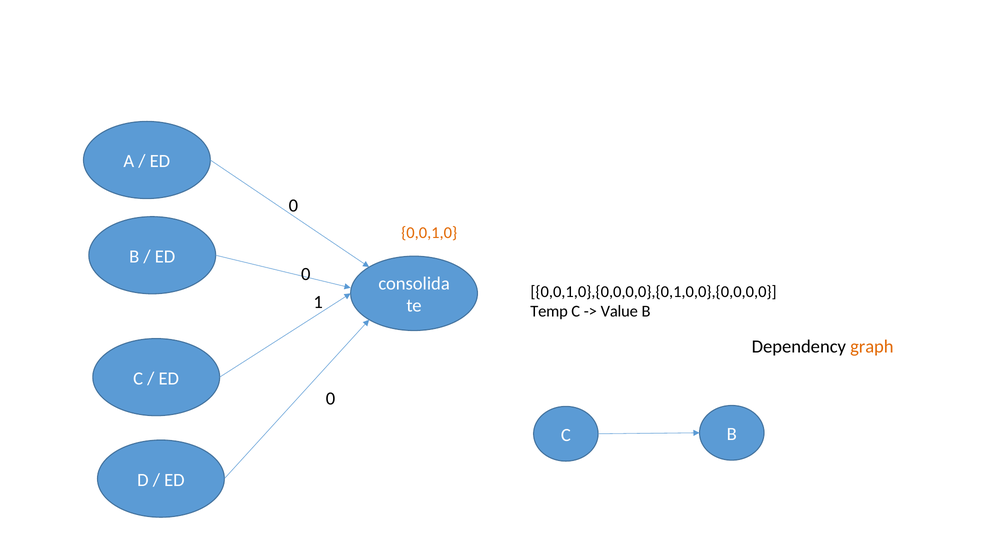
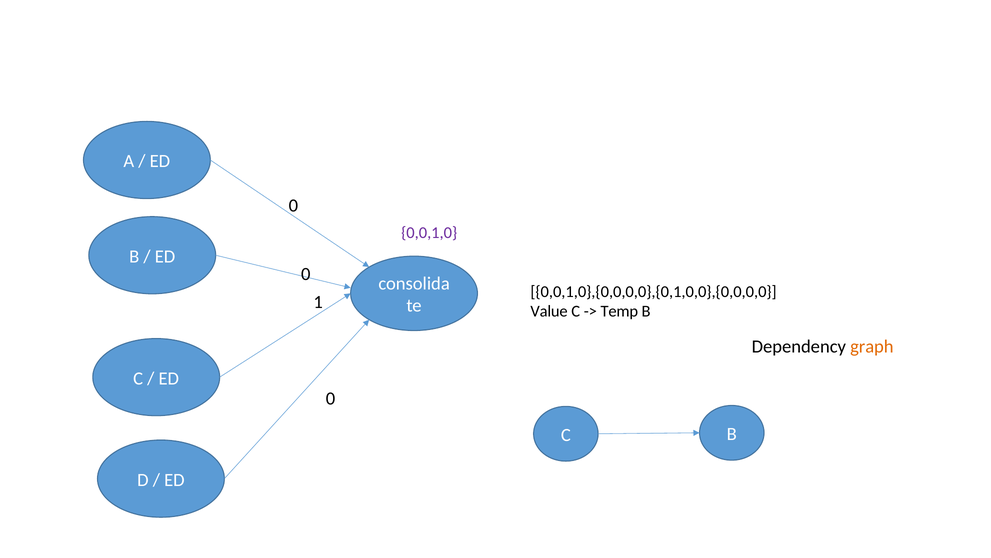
0,0,1,0 colour: orange -> purple (429, 233)
Temp: Temp -> Value (549, 311)
Value: Value -> Temp (619, 311)
